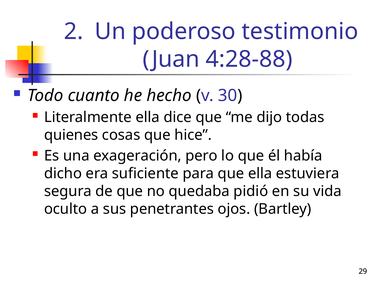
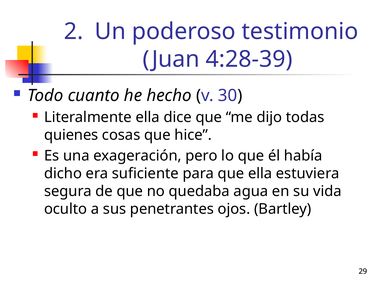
4:28-88: 4:28-88 -> 4:28-39 (249, 59)
pidió: pidió -> agua (251, 191)
